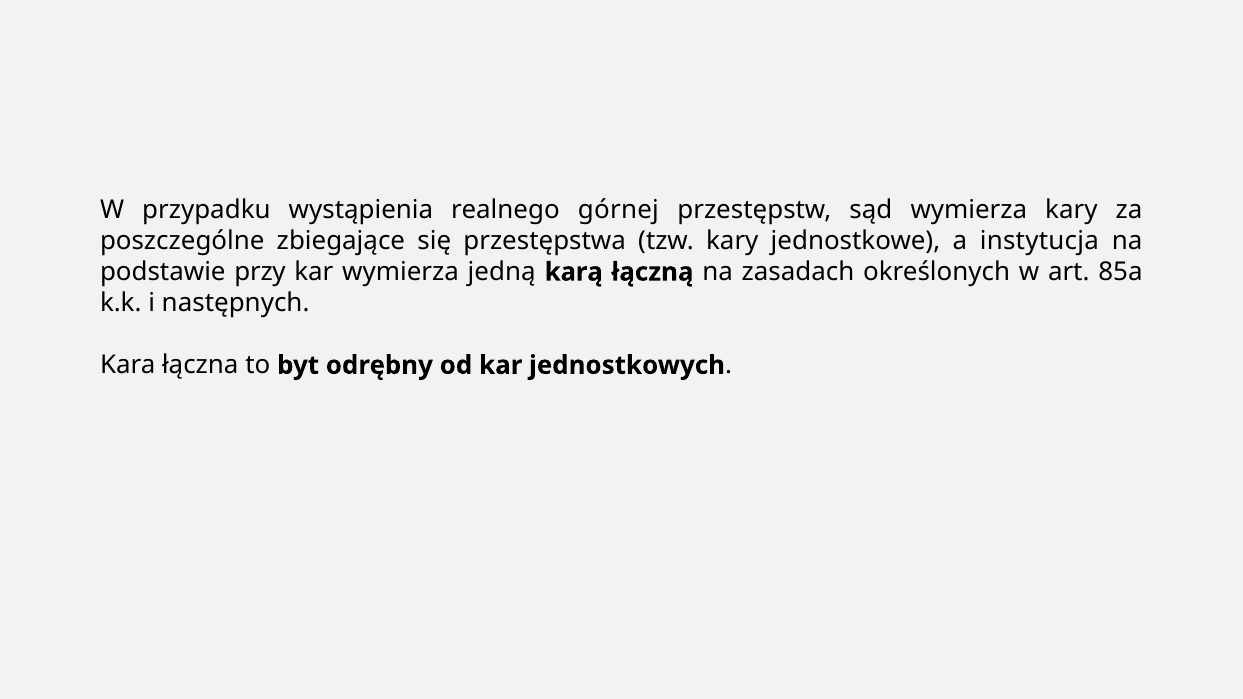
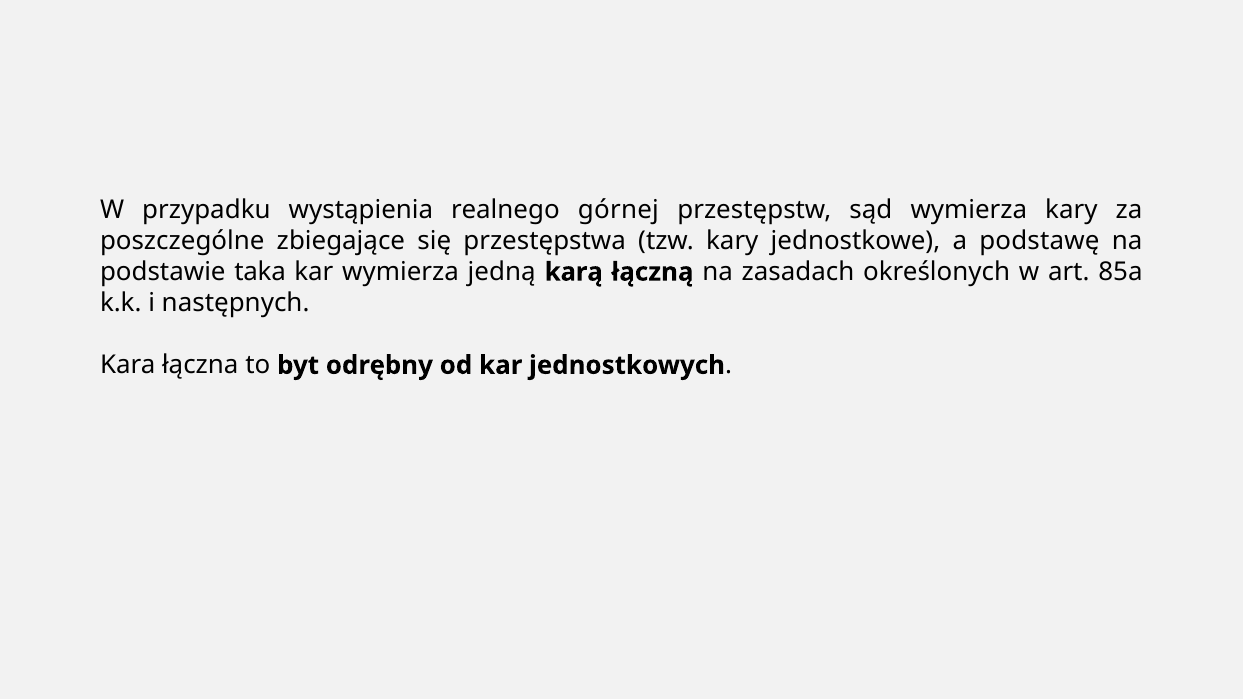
instytucja: instytucja -> podstawę (1039, 241)
przy: przy -> taka (260, 272)
